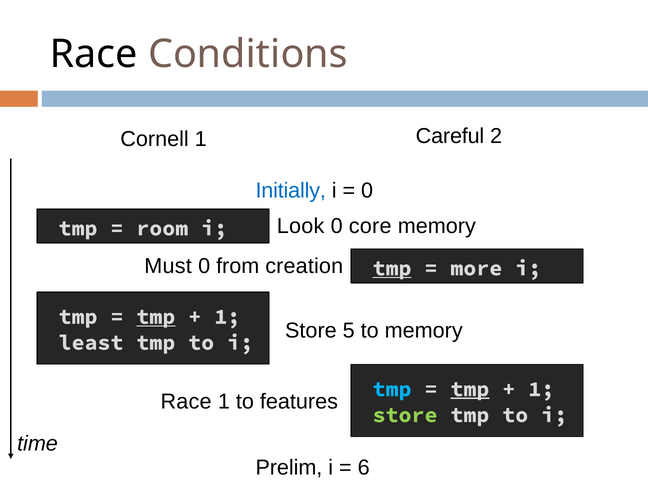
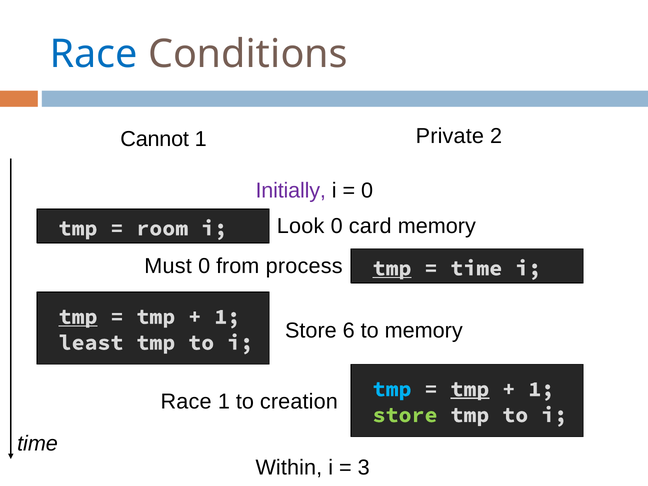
Race colour: black -> blue (94, 54)
Cornell: Cornell -> Cannot (155, 139)
Careful: Careful -> Private (450, 136)
Initially colour: blue -> purple (291, 190)
core: core -> card (370, 226)
creation: creation -> process (304, 266)
more: more -> time (476, 268)
tmp underline: none -> present (78, 317)
tmp underline: present -> none (156, 317)
5: 5 -> 6 (349, 331)
features: features -> creation (299, 402)
Prelim: Prelim -> Within (289, 467)
6: 6 -> 3 (364, 467)
